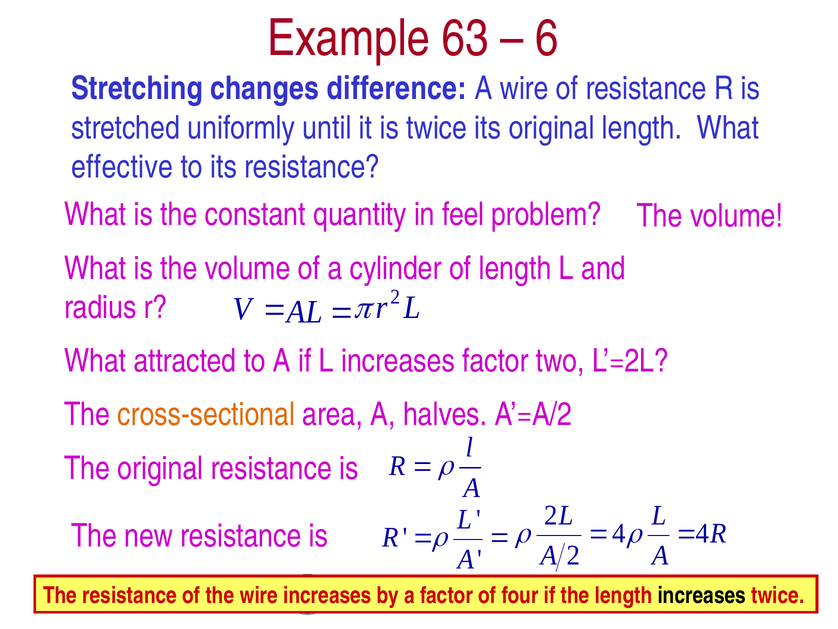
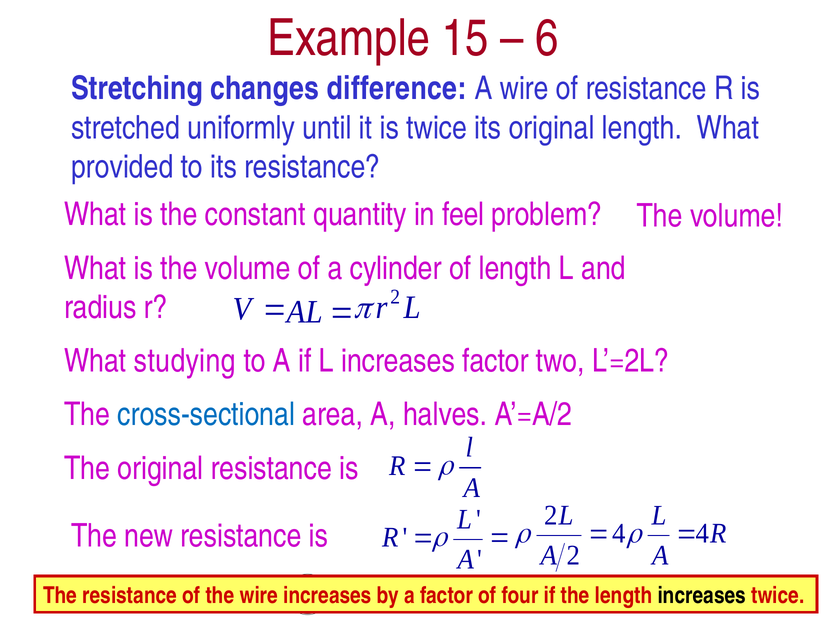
63: 63 -> 15 (465, 38)
effective: effective -> provided (122, 167)
attracted: attracted -> studying (185, 361)
cross-sectional colour: orange -> blue (206, 414)
